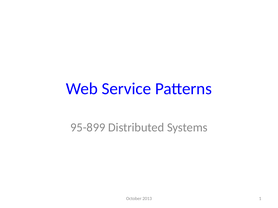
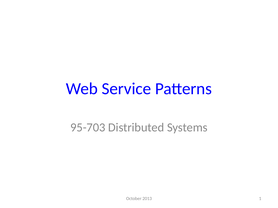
95-899: 95-899 -> 95-703 (88, 128)
